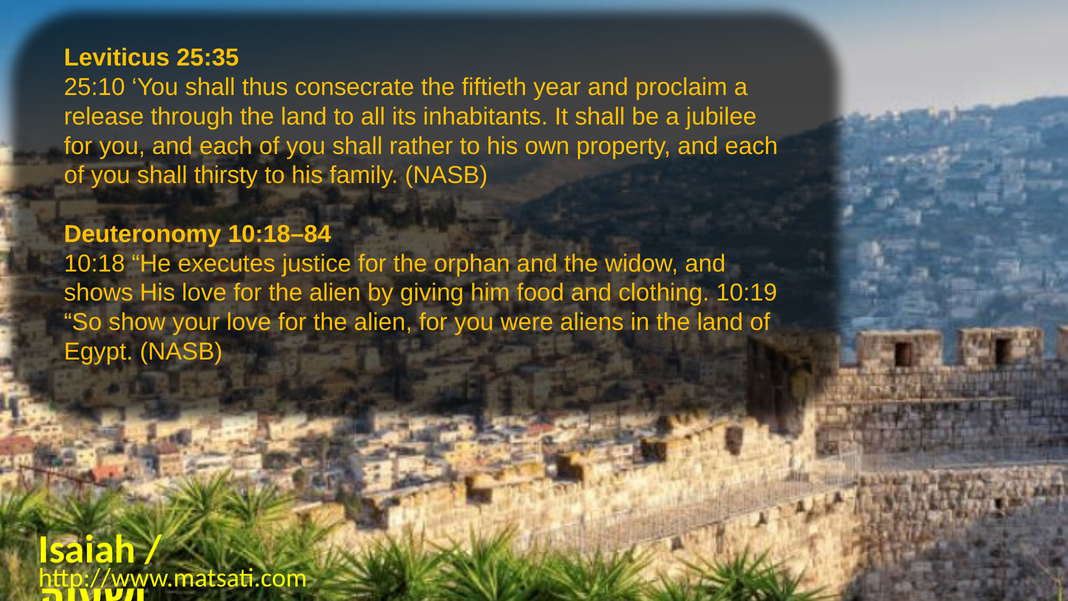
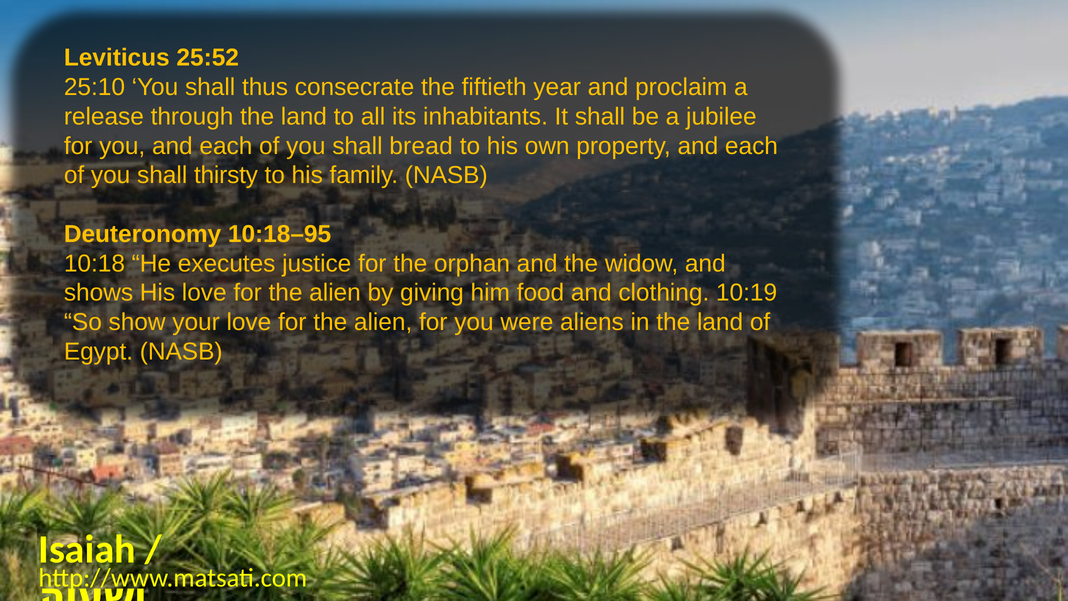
25:35: 25:35 -> 25:52 (208, 58)
rather: rather -> bread (421, 146)
10:18–84: 10:18–84 -> 10:18–95 (280, 234)
